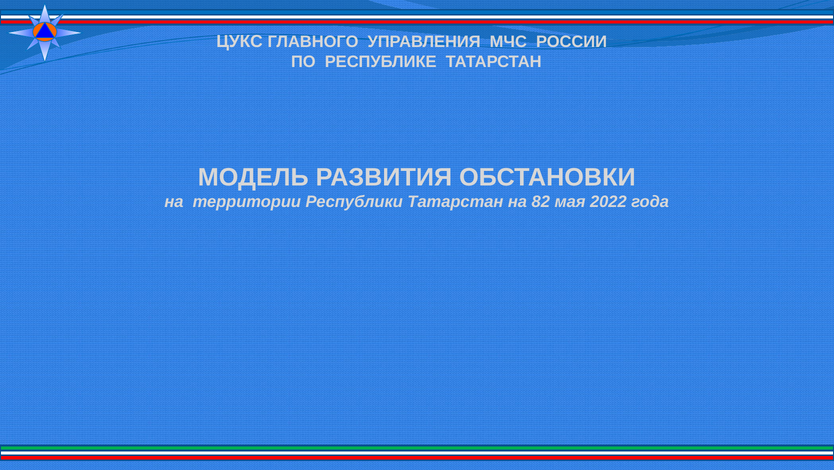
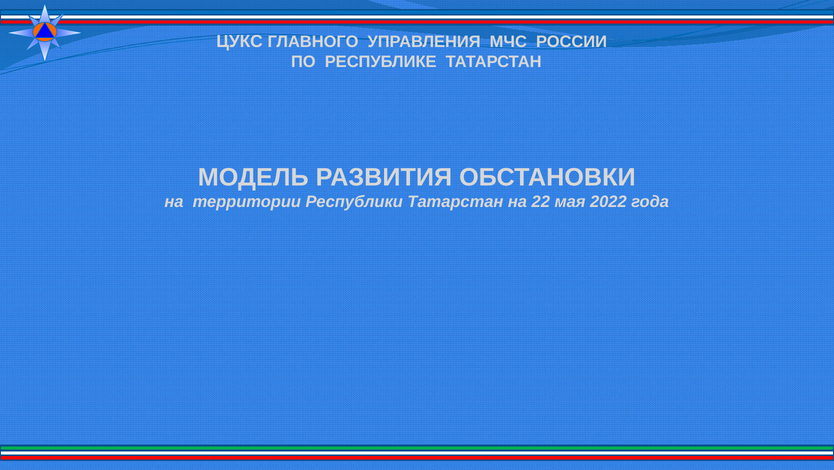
82: 82 -> 22 (541, 202)
